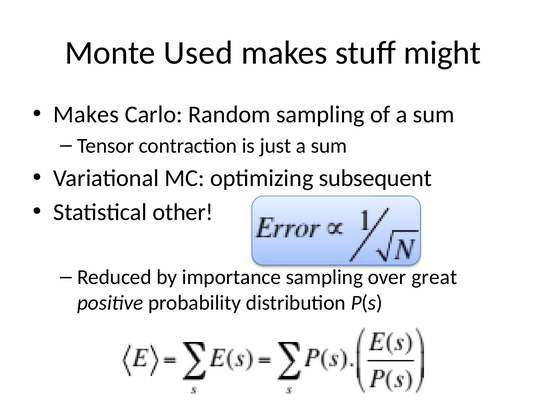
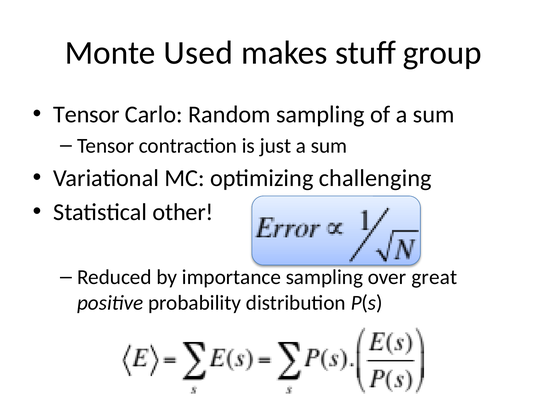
might: might -> group (442, 53)
Makes: Makes -> Tensor (86, 115)
subsequent: subsequent -> challenging (375, 178)
